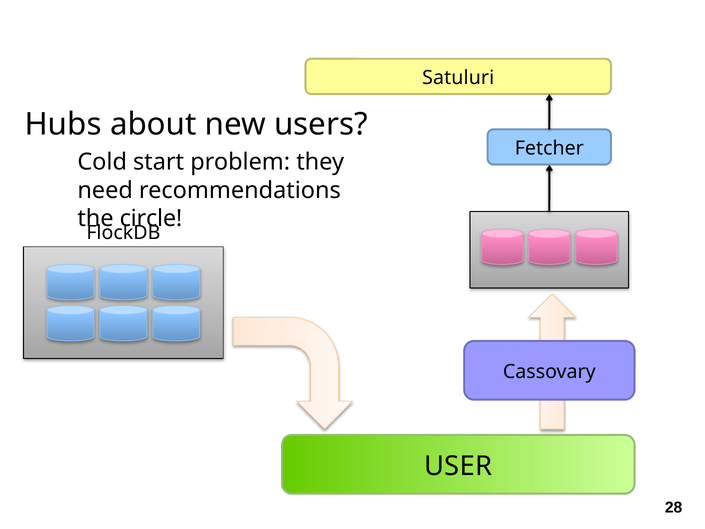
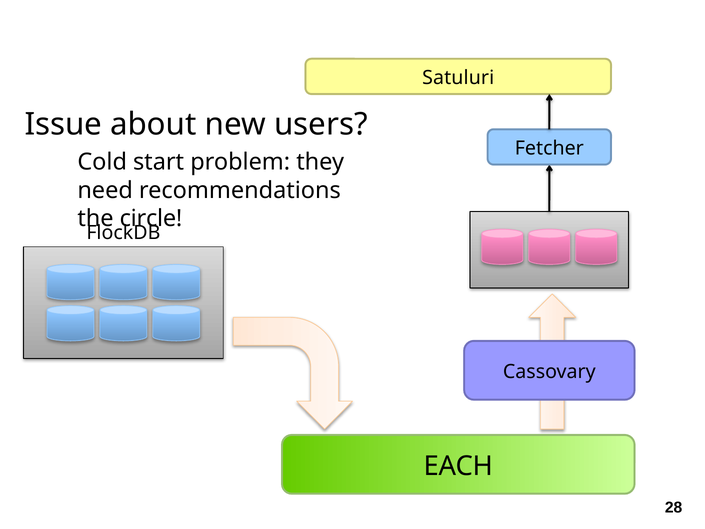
Hubs: Hubs -> Issue (63, 124)
USER: USER -> EACH (458, 466)
